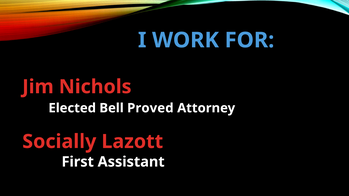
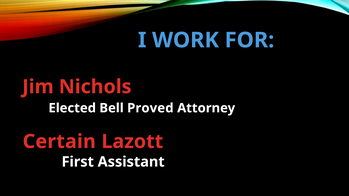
Socially: Socially -> Certain (59, 142)
